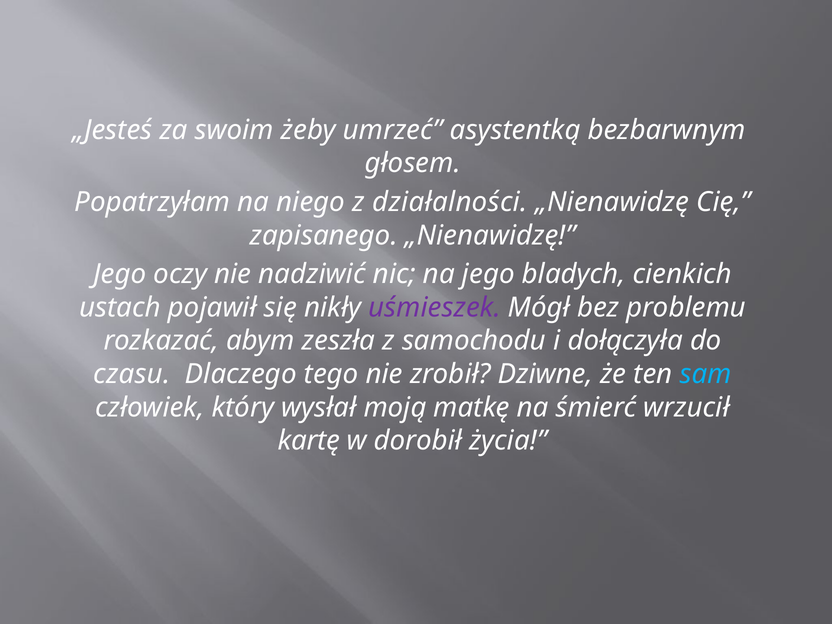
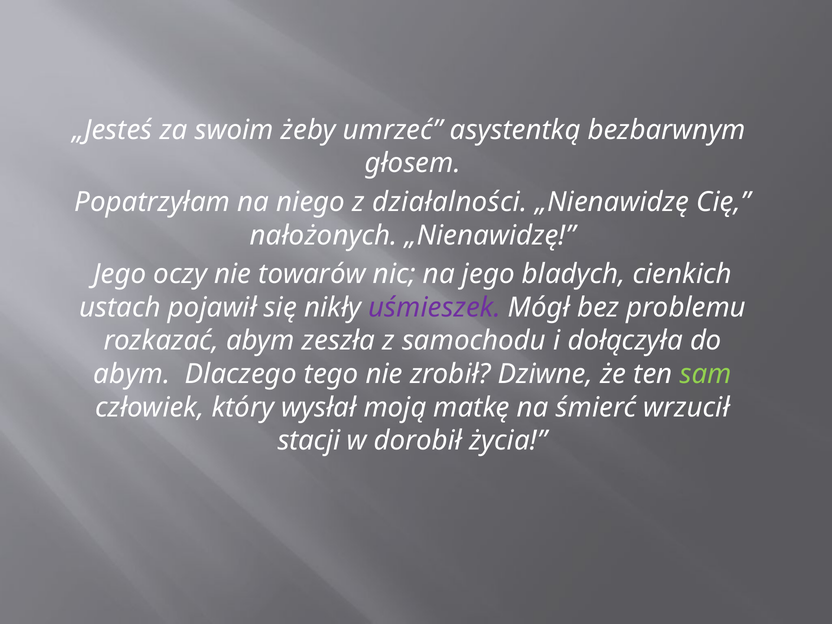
zapisanego: zapisanego -> nałożonych (324, 235)
nadziwić: nadziwić -> towarów (312, 274)
czasu: czasu -> abym (132, 374)
sam colour: light blue -> light green (706, 374)
kartę: kartę -> stacji (309, 441)
